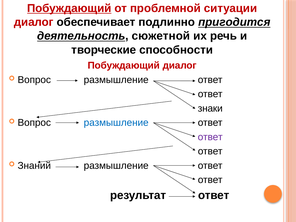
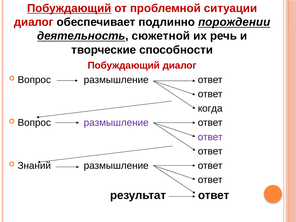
пригодится: пригодится -> порождении (234, 22)
знаки: знаки -> когда (210, 108)
размышление colour: blue -> purple (116, 123)
